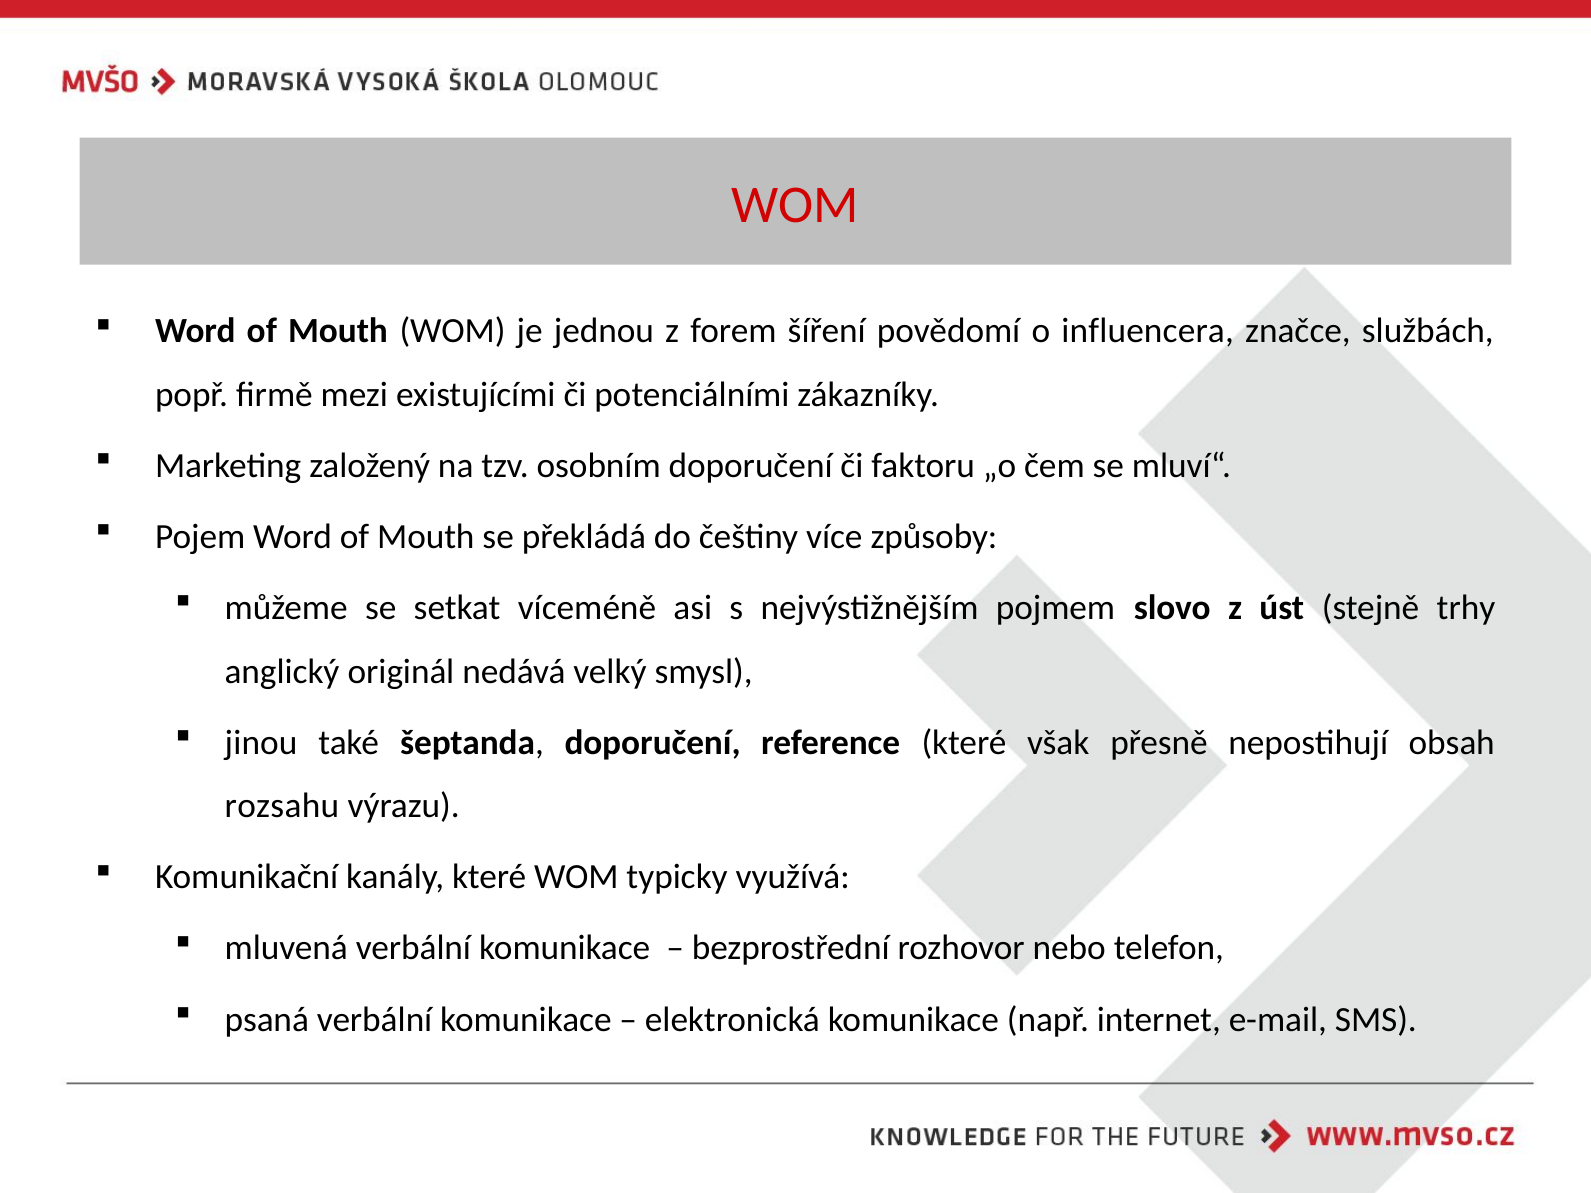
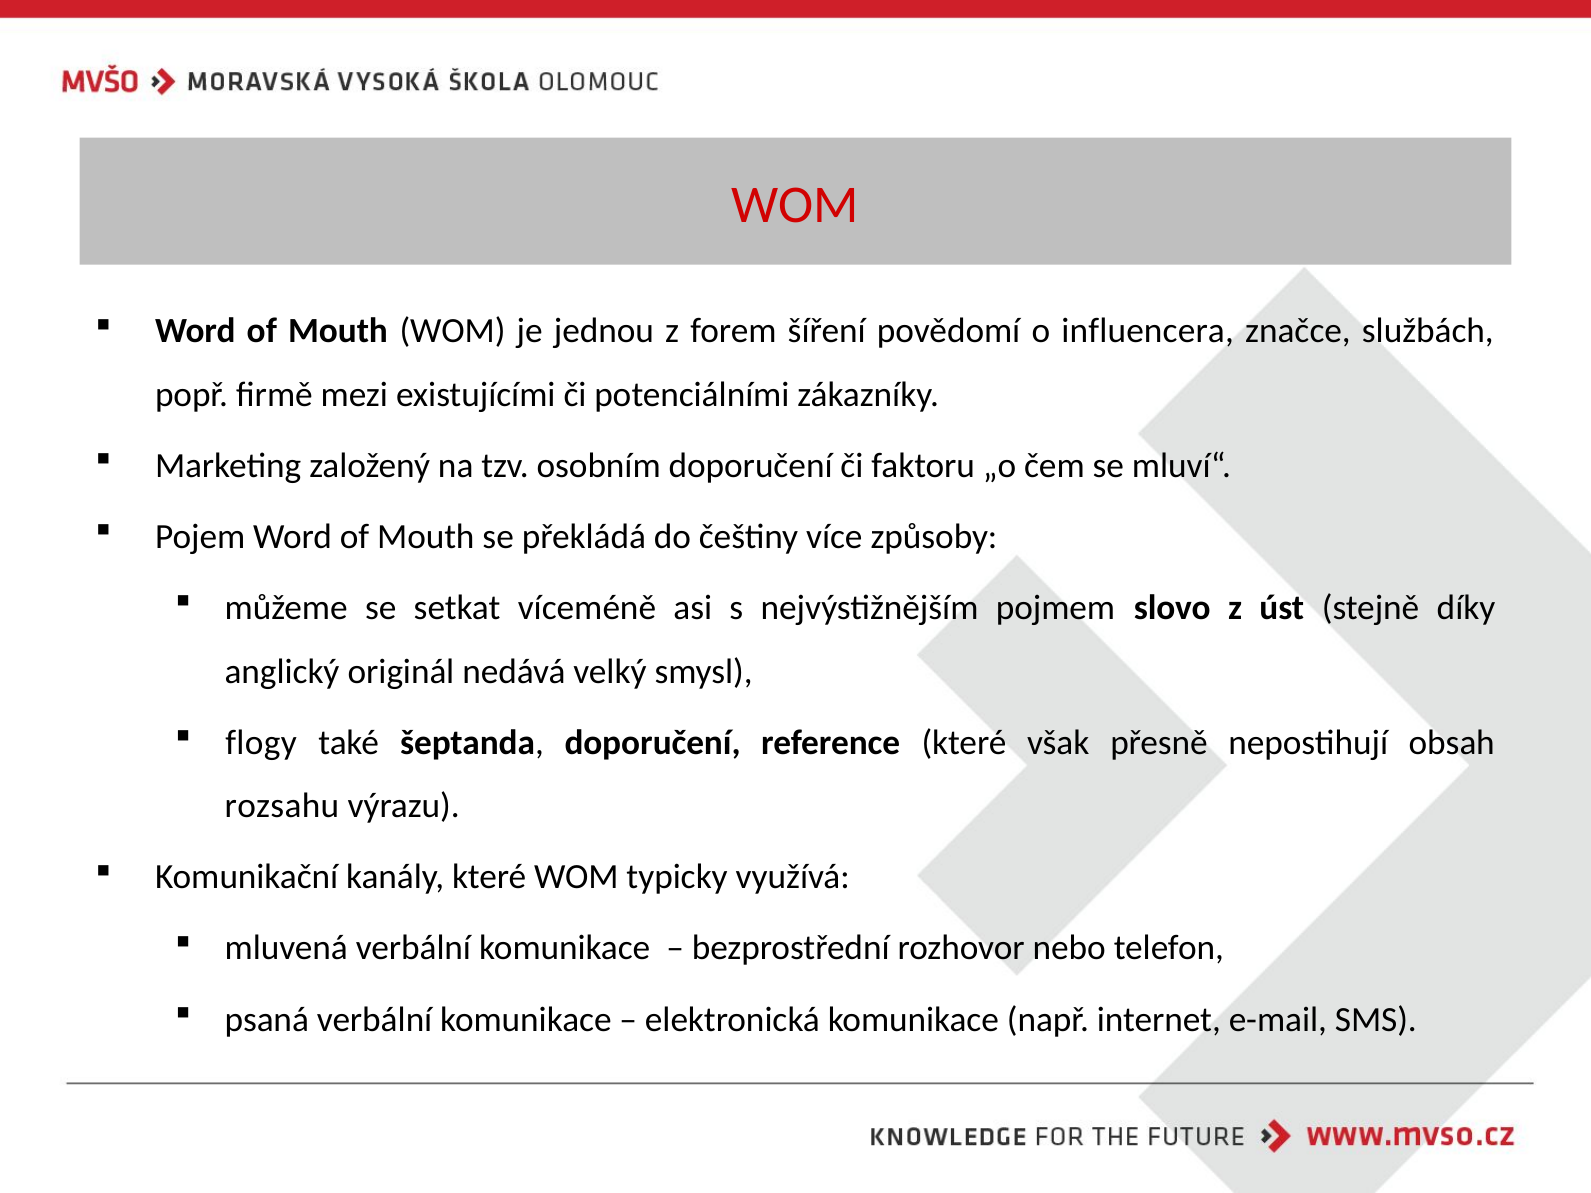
trhy: trhy -> díky (1466, 608)
jinou: jinou -> flogy (261, 743)
